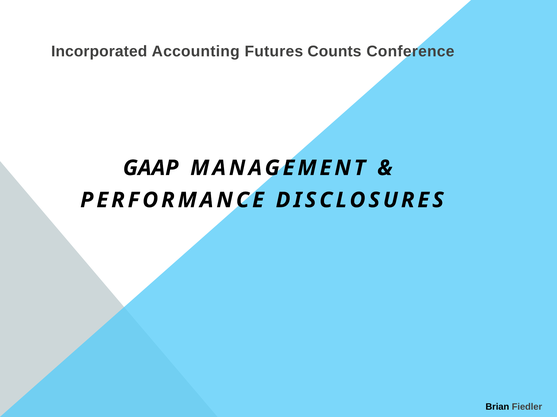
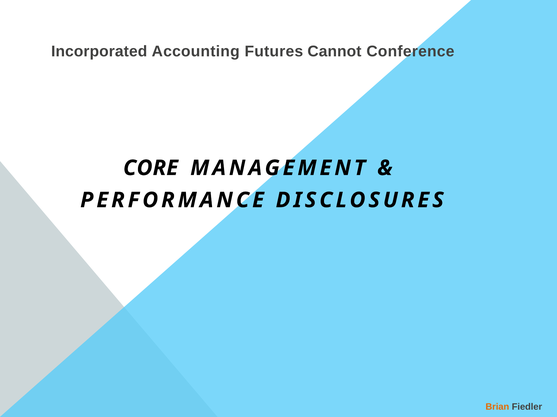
Counts: Counts -> Cannot (334, 52)
GAAP: GAAP -> CORE (151, 168)
Brian colour: black -> orange (497, 408)
